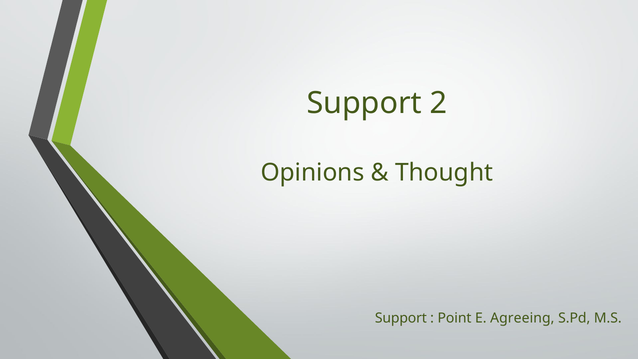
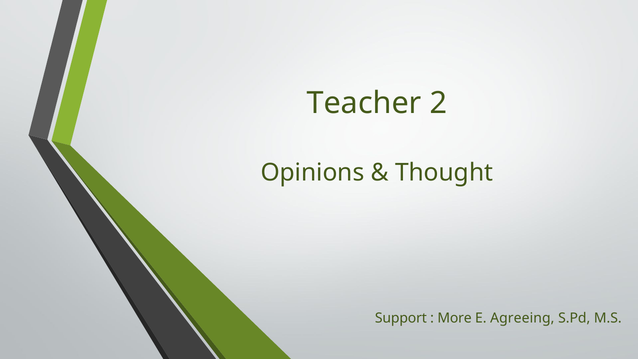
Support: Support -> Teacher (364, 103)
Point: Point -> More (455, 318)
